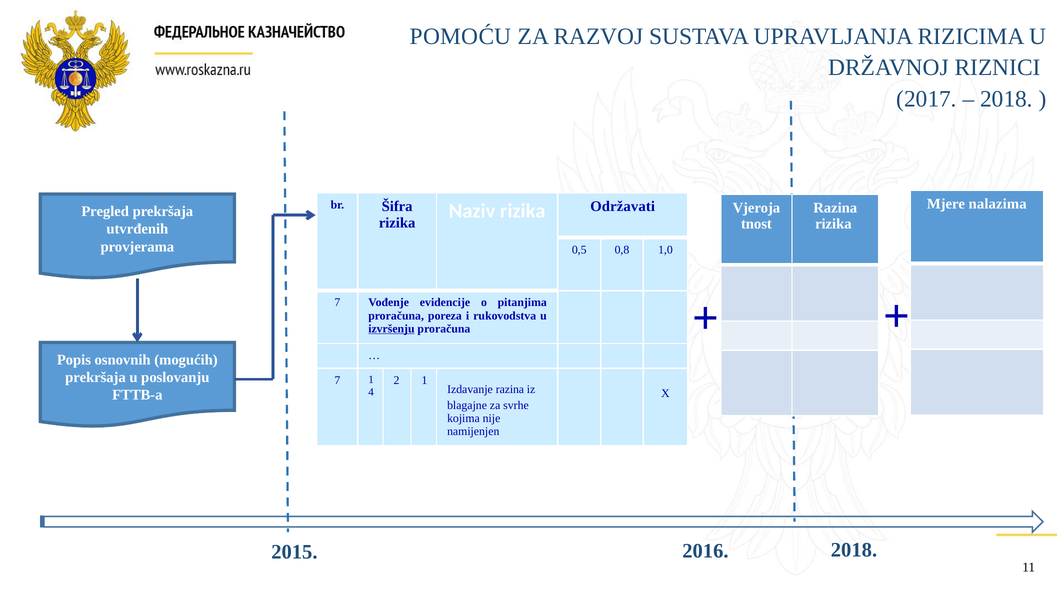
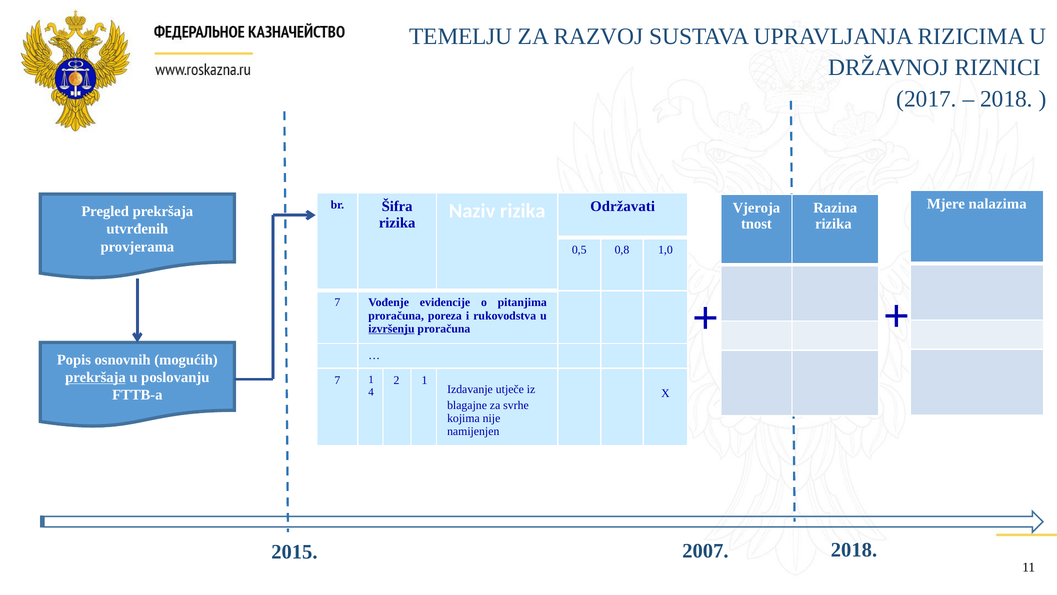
POMOĆU: POMOĆU -> TEMELJU (461, 36)
prekršaja underline: none -> present (95, 377)
Izdavanje razina: razina -> utječe (510, 389)
2016: 2016 -> 2007 (705, 551)
